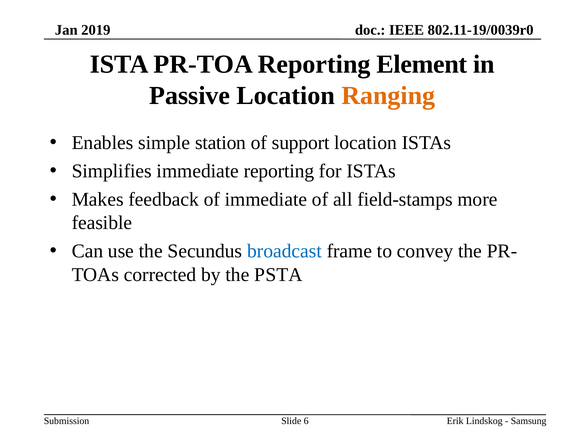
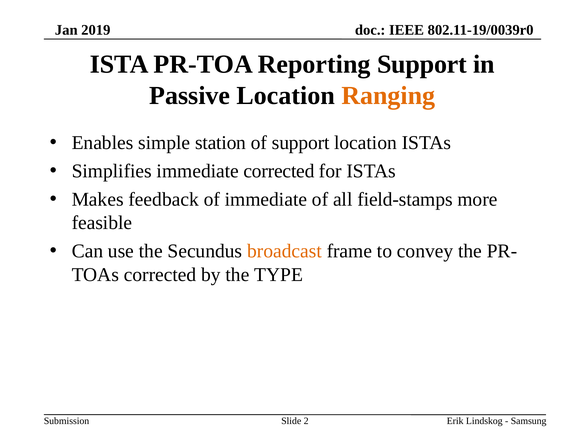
Reporting Element: Element -> Support (422, 64)
immediate reporting: reporting -> corrected (279, 171)
broadcast colour: blue -> orange (284, 251)
PSTA: PSTA -> TYPE (279, 274)
6: 6 -> 2 (306, 421)
